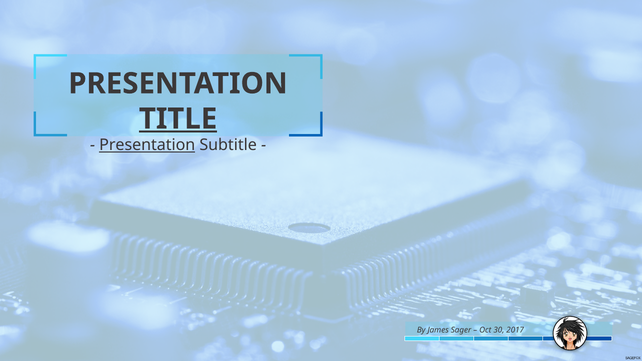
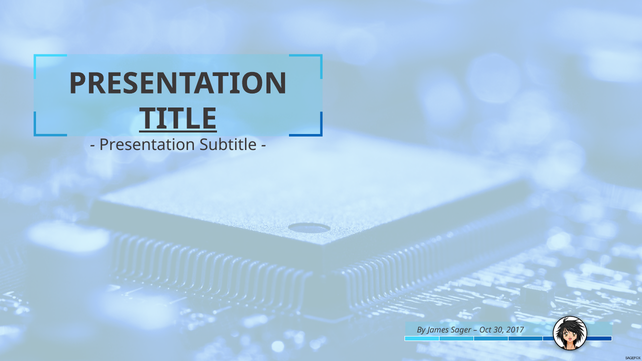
Presentation underline: present -> none (147, 145)
